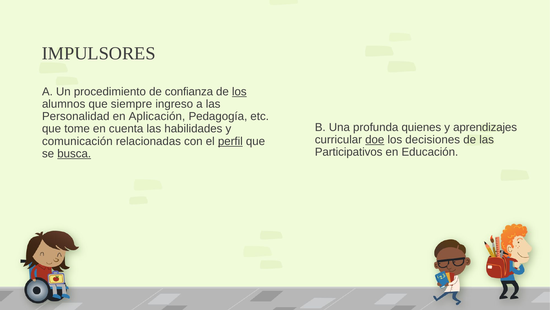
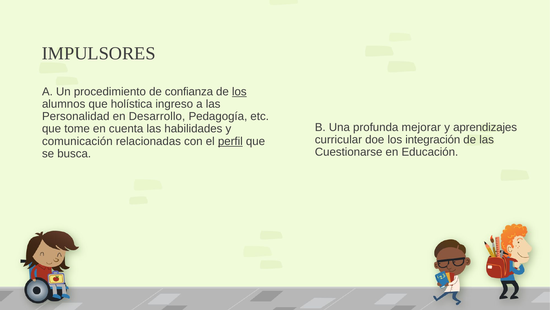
siempre: siempre -> holística (132, 104)
Aplicación: Aplicación -> Desarrollo (157, 116)
quienes: quienes -> mejorar (421, 127)
doe underline: present -> none (375, 140)
decisiones: decisiones -> integración (433, 140)
Participativos: Participativos -> Cuestionarse (349, 152)
busca underline: present -> none (74, 153)
